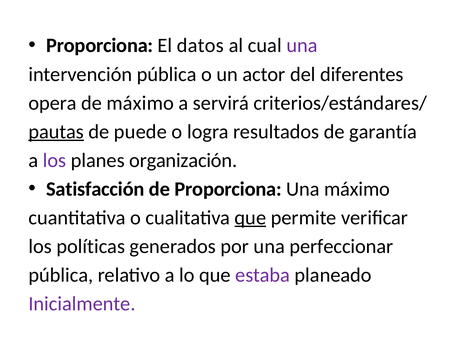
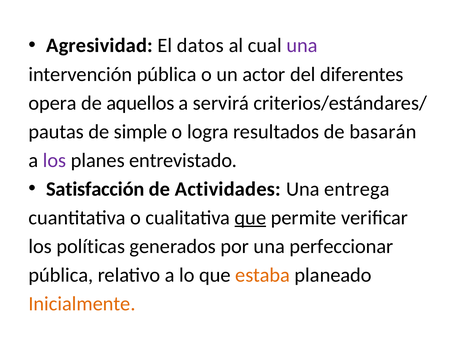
Proporciona: Proporciona -> Agresividad (100, 46)
de máximo: máximo -> aquellos (140, 103)
pautas underline: present -> none (56, 132)
puede: puede -> simple (141, 132)
garantía: garantía -> basarán (383, 132)
organización: organización -> entrevistado (183, 161)
de Proporciona: Proporciona -> Actividades (228, 189)
Una máximo: máximo -> entrega (357, 189)
estaba colour: purple -> orange (263, 275)
Inicialmente colour: purple -> orange (82, 304)
